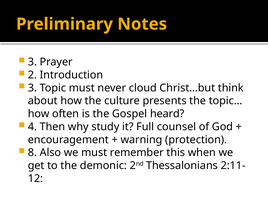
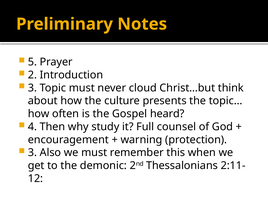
3: 3 -> 5 (32, 62)
8: 8 -> 3 (32, 153)
